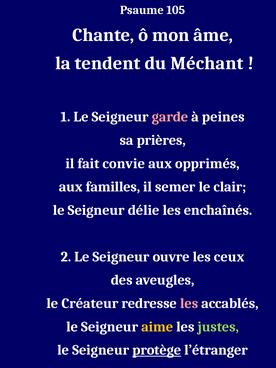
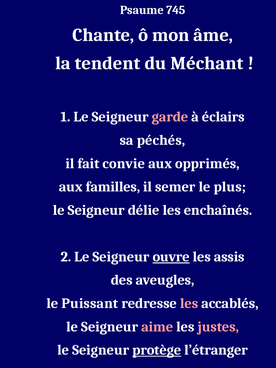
105: 105 -> 745 (176, 10)
peines: peines -> éclairs (223, 117)
prières: prières -> péchés (161, 140)
clair: clair -> plus (230, 187)
ouvre underline: none -> present (171, 257)
ceux: ceux -> assis (229, 257)
Créateur: Créateur -> Puissant (90, 303)
aime colour: yellow -> pink (157, 327)
justes colour: light green -> pink (218, 327)
